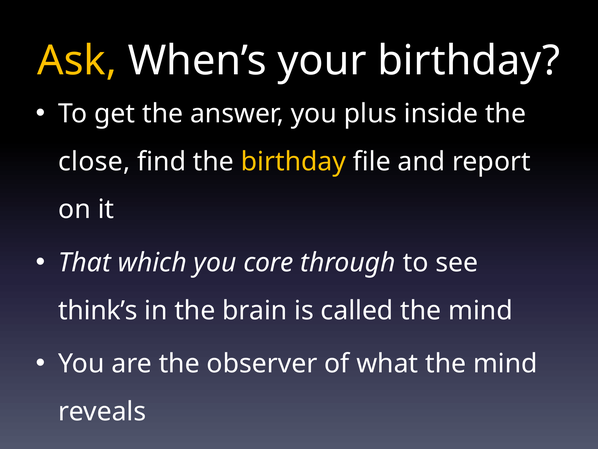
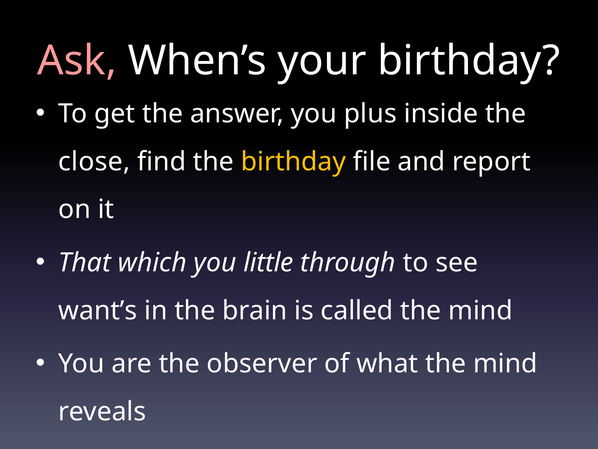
Ask colour: yellow -> pink (77, 61)
core: core -> little (268, 262)
think’s: think’s -> want’s (98, 310)
